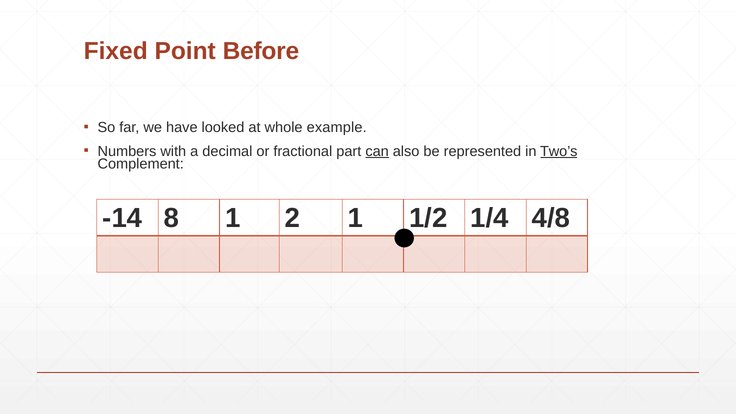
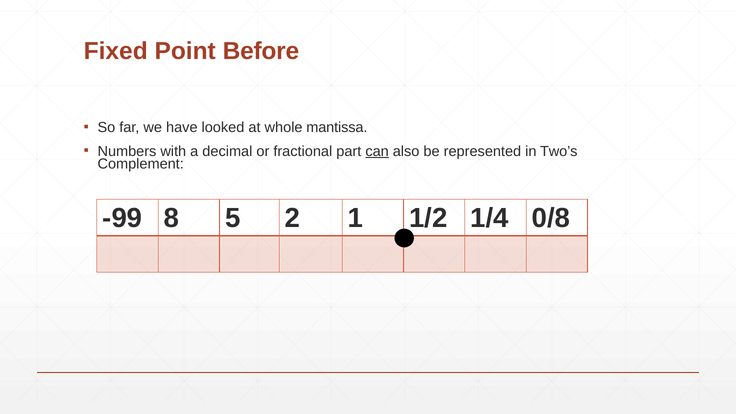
example: example -> mantissa (337, 128)
Two’s underline: present -> none (559, 151)
-14: -14 -> -99 (122, 218)
8 1: 1 -> 5 (233, 218)
4/8: 4/8 -> 0/8 (551, 218)
